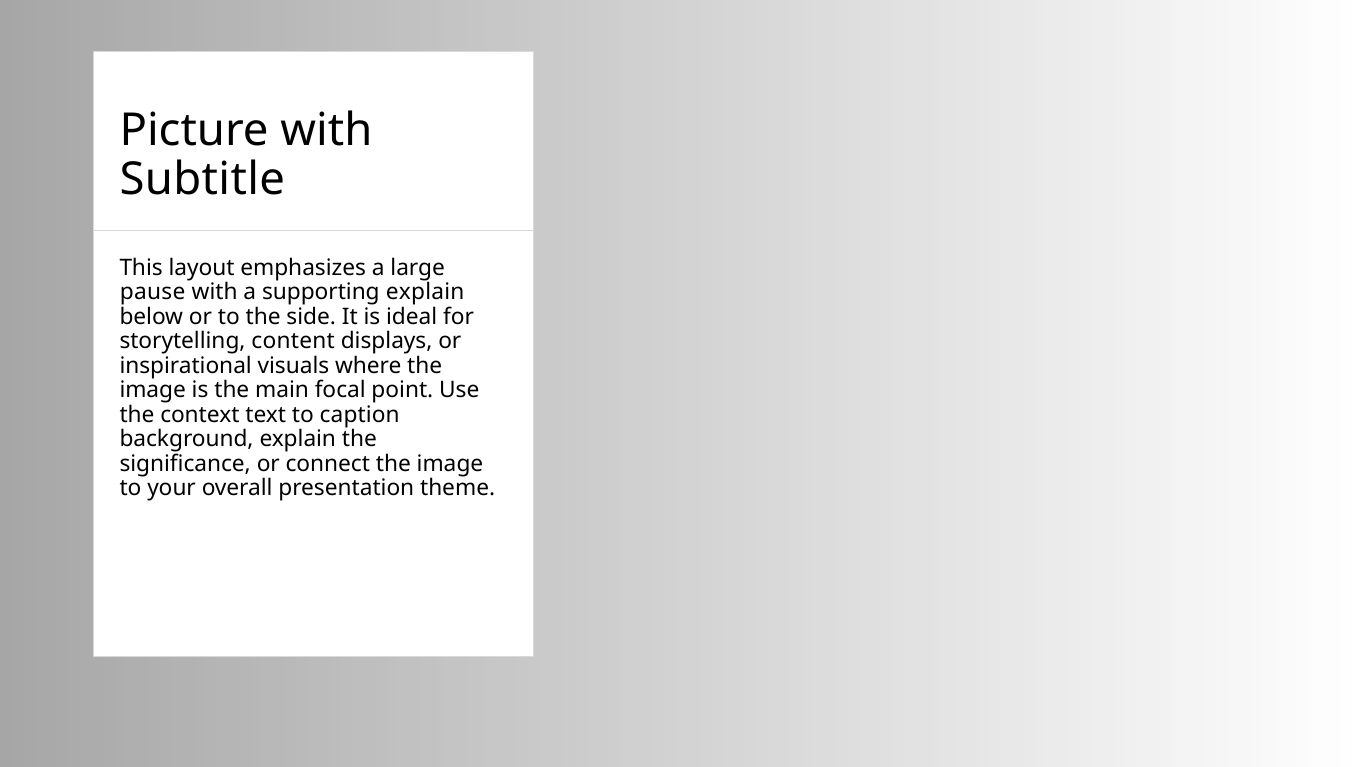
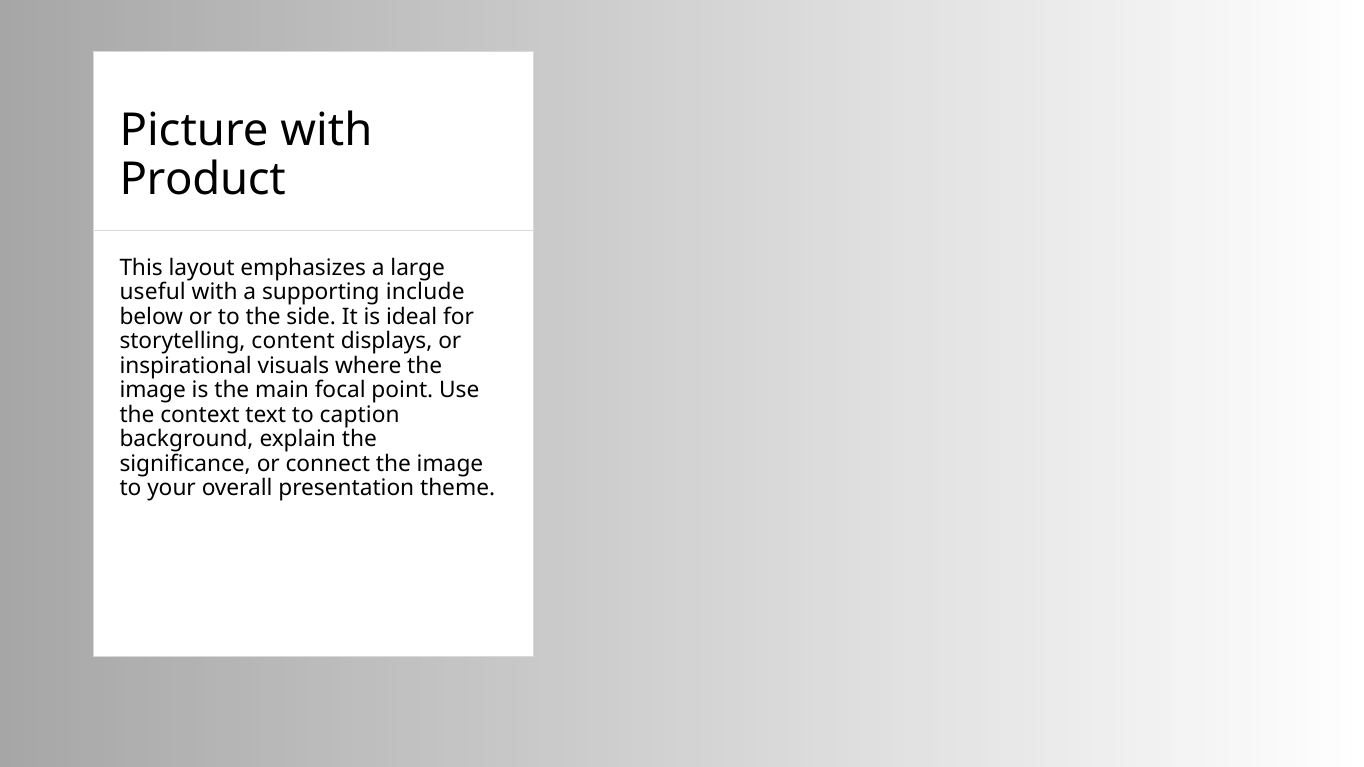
Subtitle: Subtitle -> Product (203, 180)
pause: pause -> useful (153, 292)
supporting explain: explain -> include (425, 292)
